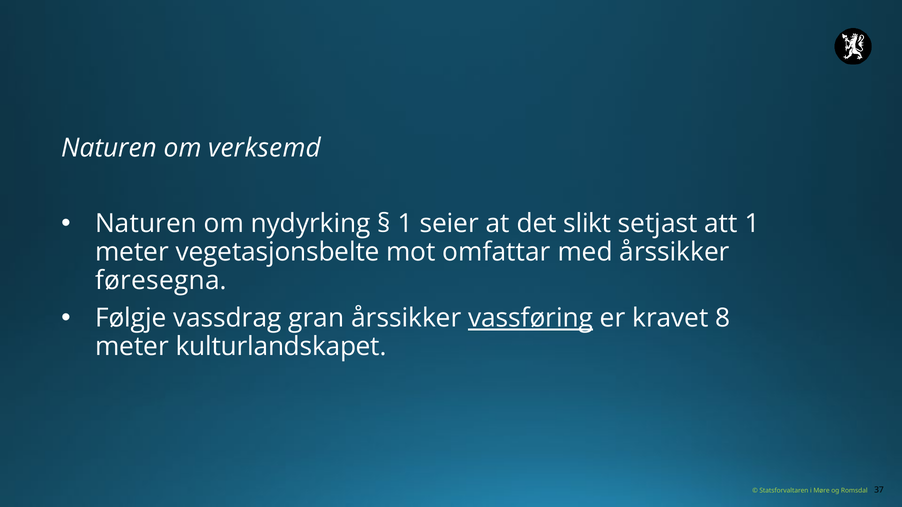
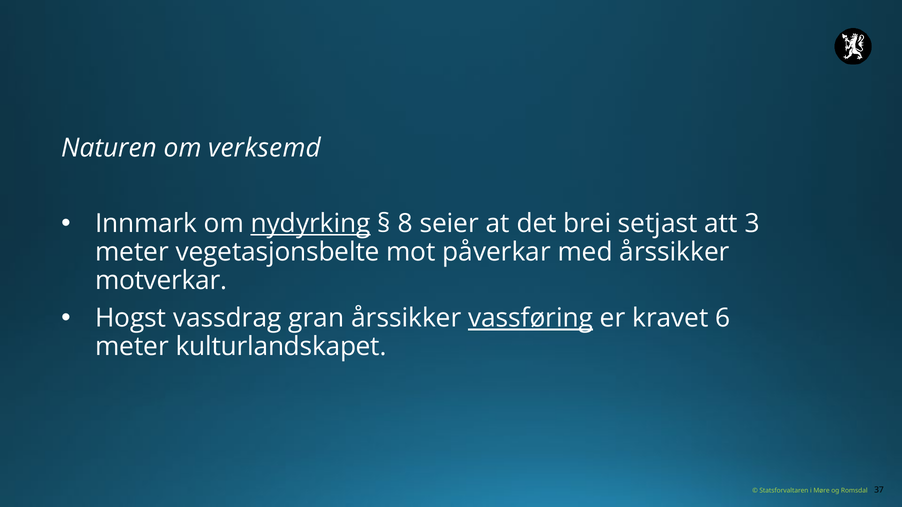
Naturen: Naturen -> Innmark (146, 224)
nydyrking underline: none -> present (311, 224)
1: 1 -> 8 (405, 224)
slikt: slikt -> brei (587, 224)
att 1: 1 -> 3 (752, 224)
omfattar: omfattar -> påverkar (497, 252)
føresegna: føresegna -> motverkar (161, 281)
Følgje: Følgje -> Hogst (131, 318)
8: 8 -> 6 (723, 318)
